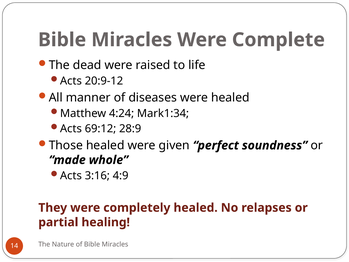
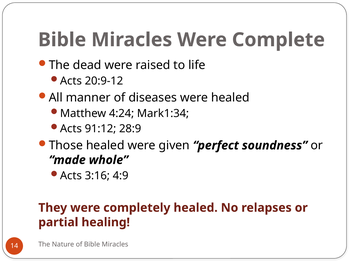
69:12: 69:12 -> 91:12 (100, 128)
